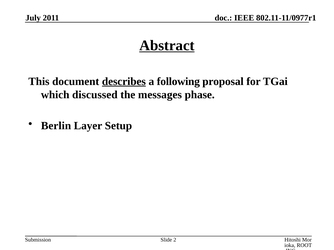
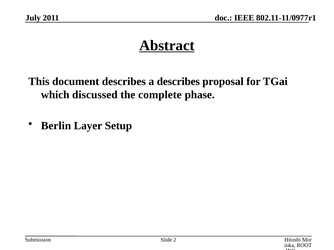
describes underline: present -> none (124, 82)
a following: following -> describes (178, 82)
messages: messages -> complete (160, 95)
